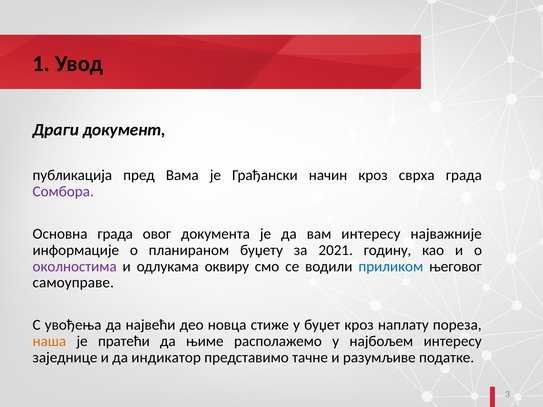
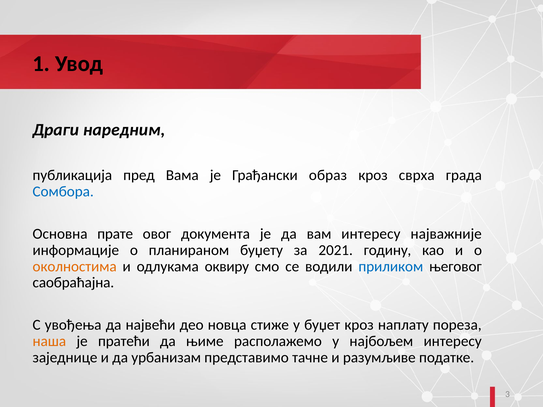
документ: документ -> наредним (124, 130)
начин: начин -> образ (328, 175)
Сомбора colour: purple -> blue (63, 192)
Основна града: града -> прате (115, 234)
околностима colour: purple -> orange (75, 267)
самоуправе: самоуправе -> саобраћајна (73, 283)
индикатор: индикатор -> урбанизам (166, 358)
